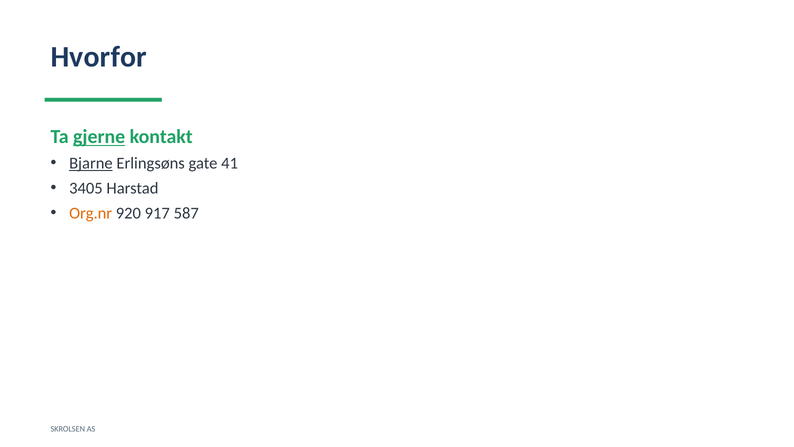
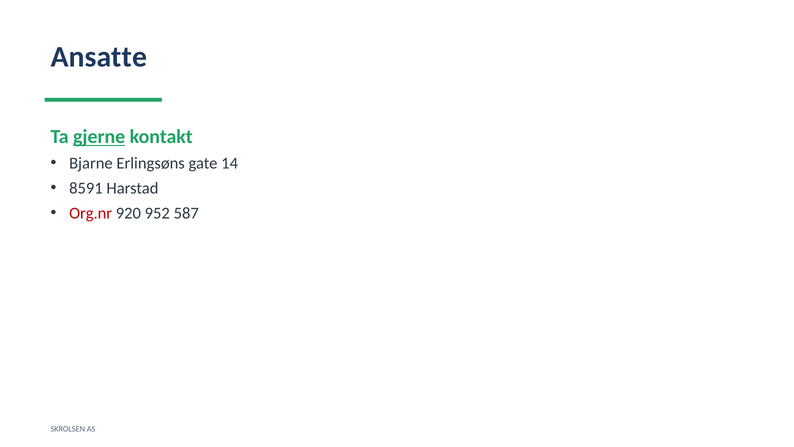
Hvorfor: Hvorfor -> Ansatte (99, 57)
Bjarne underline: present -> none (91, 163)
41: 41 -> 14 (230, 163)
3405: 3405 -> 8591 (86, 188)
Org.nr colour: orange -> red (91, 213)
917: 917 -> 952 (157, 213)
